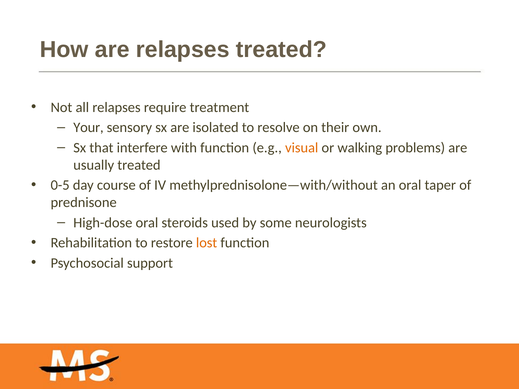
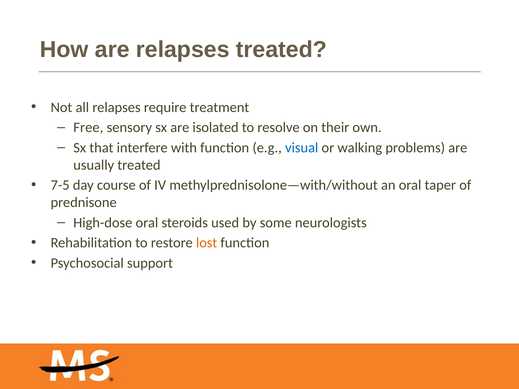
Your: Your -> Free (88, 128)
visual colour: orange -> blue (302, 148)
0-5: 0-5 -> 7-5 (60, 185)
